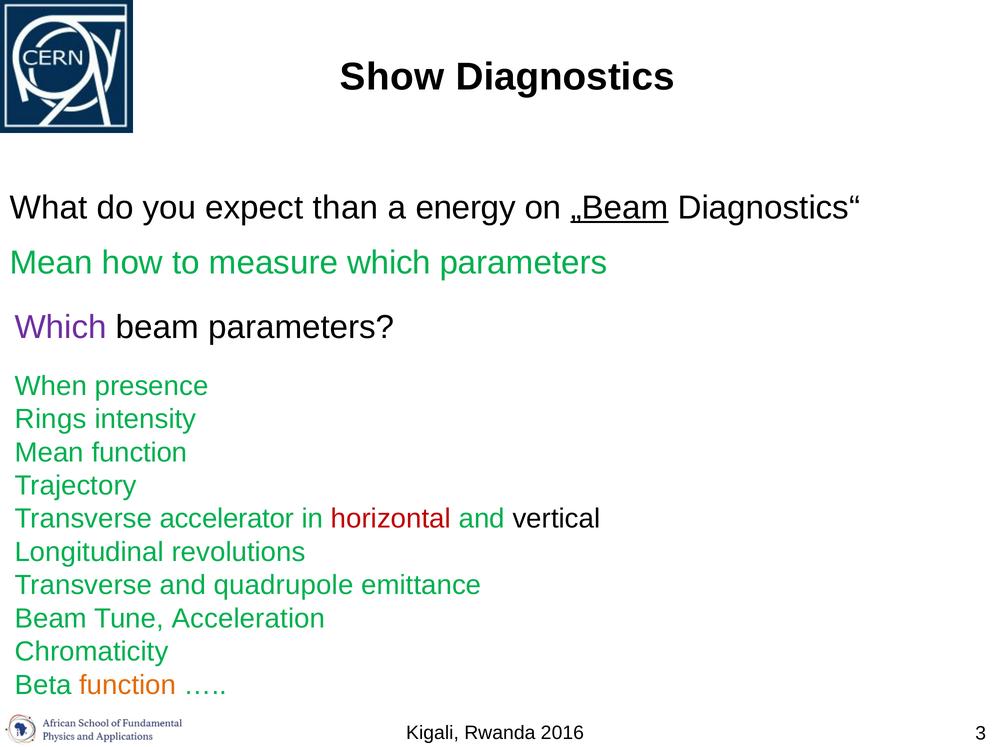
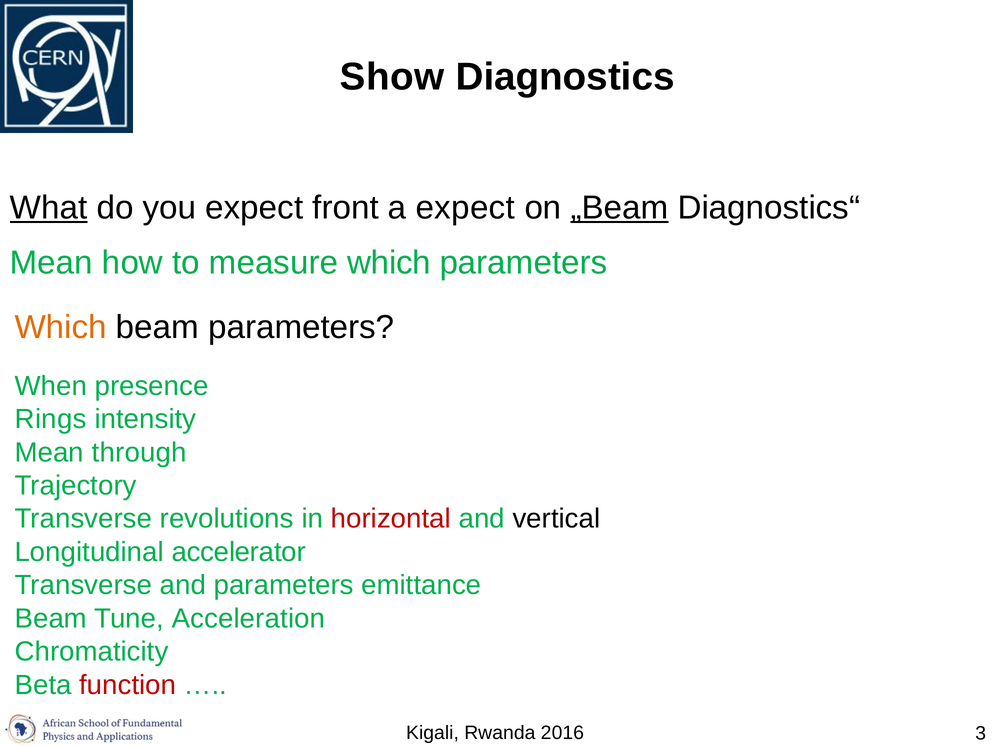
What underline: none -> present (49, 208)
than: than -> front (346, 208)
a energy: energy -> expect (465, 208)
Which colour: purple -> orange (61, 327)
Mean function: function -> through (139, 452)
accelerator: accelerator -> revolutions (227, 519)
revolutions: revolutions -> accelerator (239, 552)
and quadrupole: quadrupole -> parameters (284, 585)
function colour: orange -> red (128, 685)
